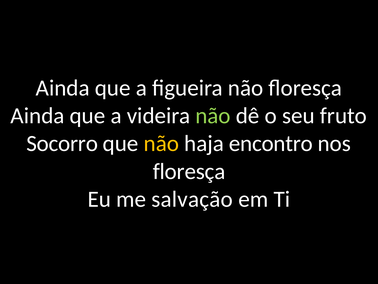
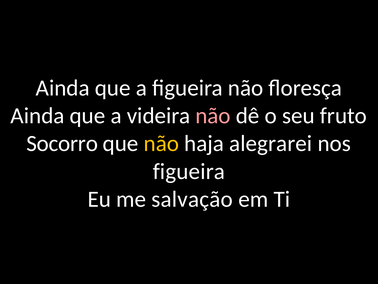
não colour: light green -> pink (213, 116)
encontro: encontro -> alegrarei (271, 143)
floresça: floresça -> figueira (189, 171)
